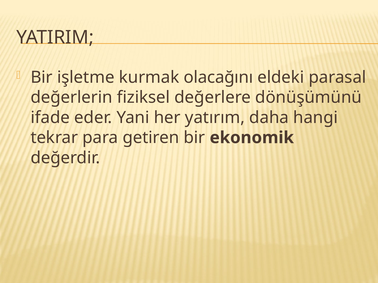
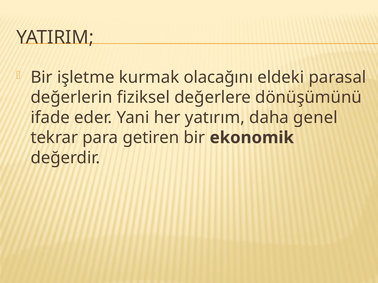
hangi: hangi -> genel (315, 118)
